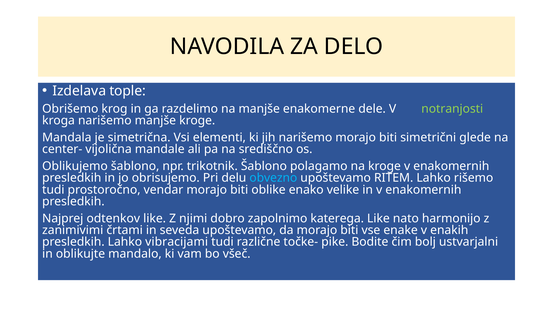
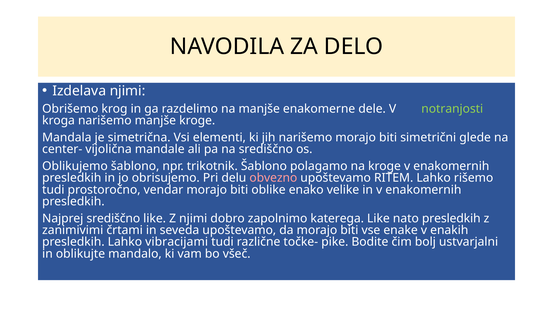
Izdelava tople: tople -> njimi (128, 91)
obvezno colour: light blue -> pink (273, 178)
Najprej odtenkov: odtenkov -> središčno (113, 218)
nato harmonijo: harmonijo -> presledkih (451, 218)
